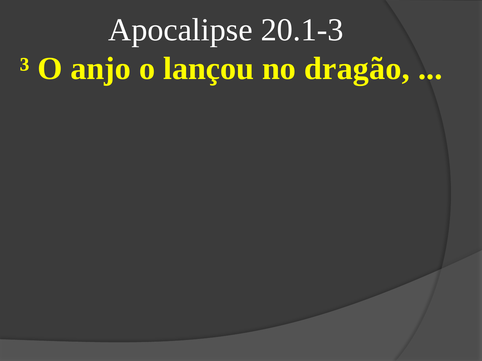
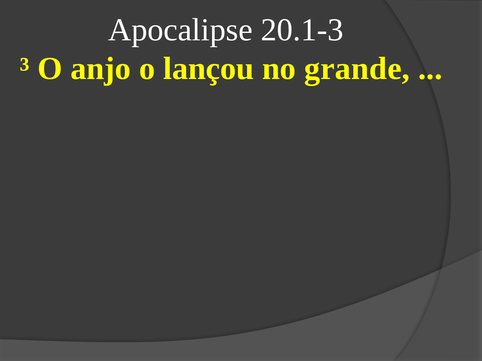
dragão: dragão -> grande (357, 69)
